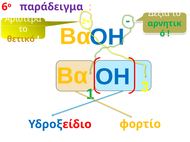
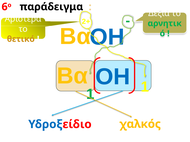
παράδειγμα colour: purple -> black (51, 7)
3: 3 -> 1 (145, 87)
φορτίο: φορτίο -> χαλκός (140, 124)
